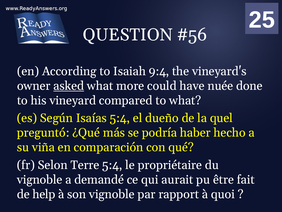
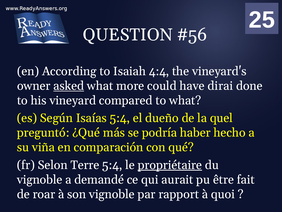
9:4: 9:4 -> 4:4 (159, 71)
nuée: nuée -> dirai (220, 86)
propriétaire underline: none -> present (170, 165)
help: help -> roar (44, 194)
